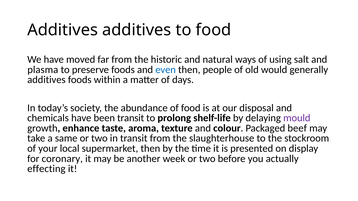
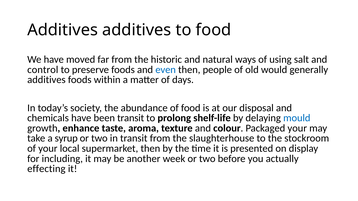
plasma: plasma -> control (43, 70)
mould colour: purple -> blue (297, 118)
Packaged beef: beef -> your (297, 128)
same: same -> syrup (66, 139)
coronary: coronary -> including (62, 159)
